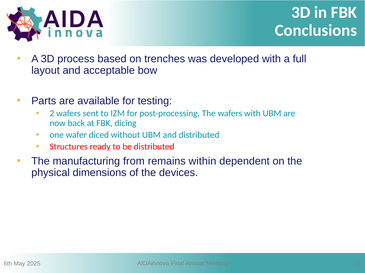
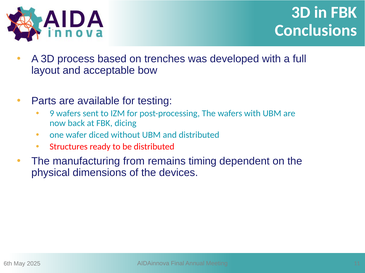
2: 2 -> 9 (52, 114)
within: within -> timing (203, 162)
